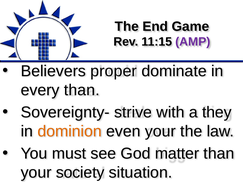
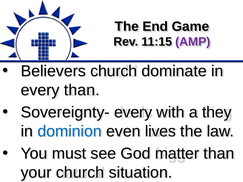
Believers proper: proper -> church (114, 71)
Sovereignty- strive: strive -> every (133, 112)
dominion colour: orange -> blue (70, 131)
even your: your -> lives (160, 131)
your society: society -> church (80, 173)
